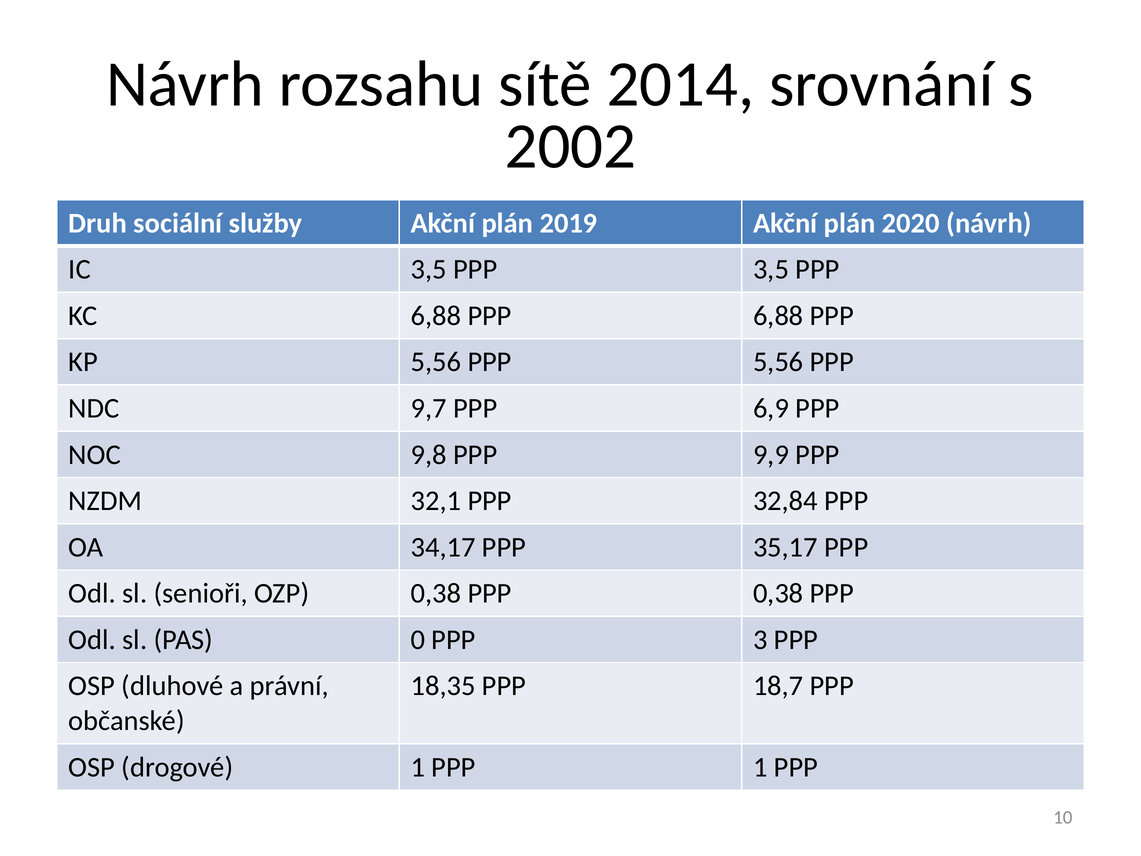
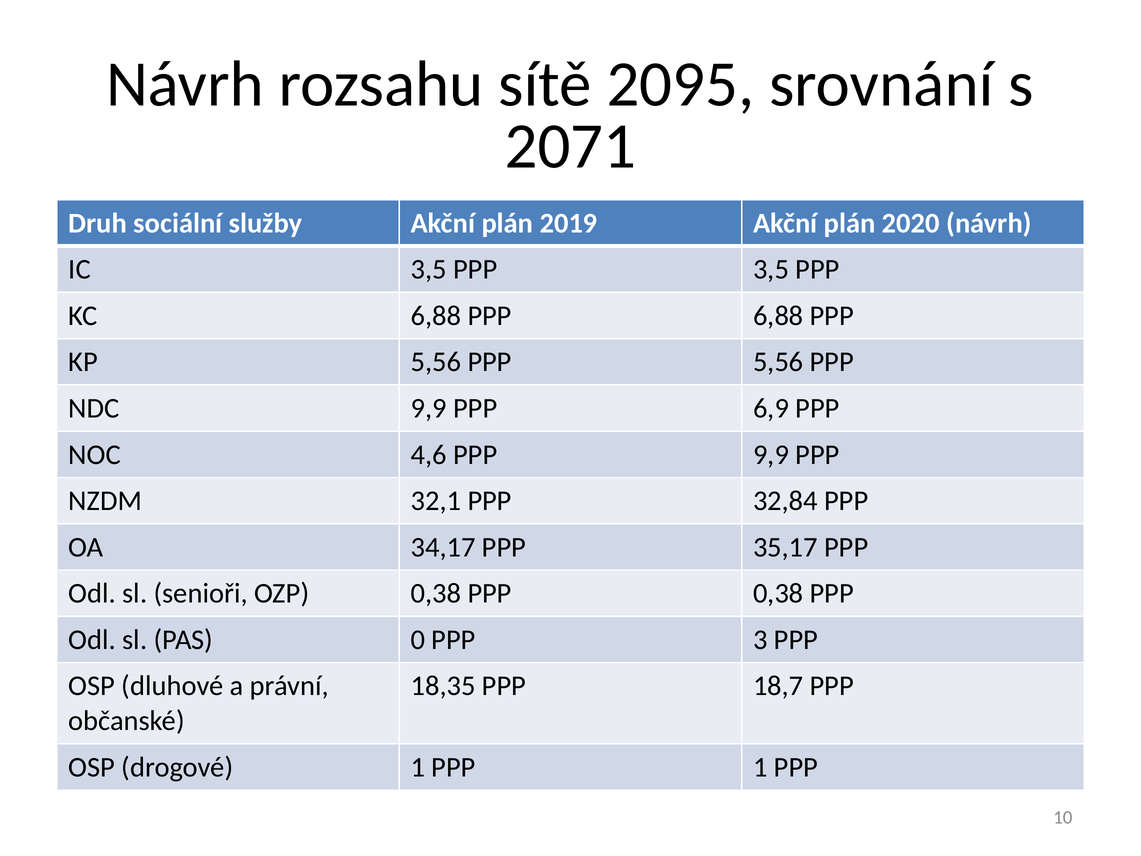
2014: 2014 -> 2095 (680, 84)
2002: 2002 -> 2071 (570, 146)
NDC 9,7: 9,7 -> 9,9 (429, 408)
9,8: 9,8 -> 4,6 (429, 454)
